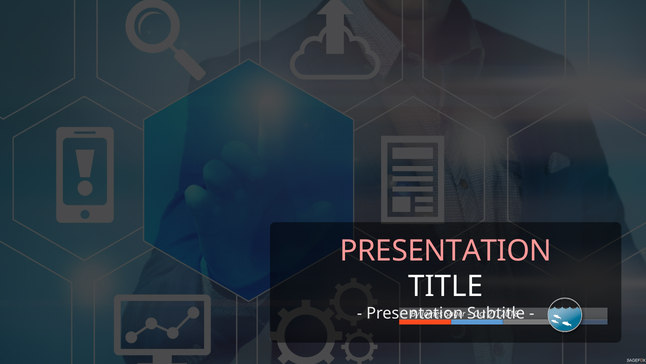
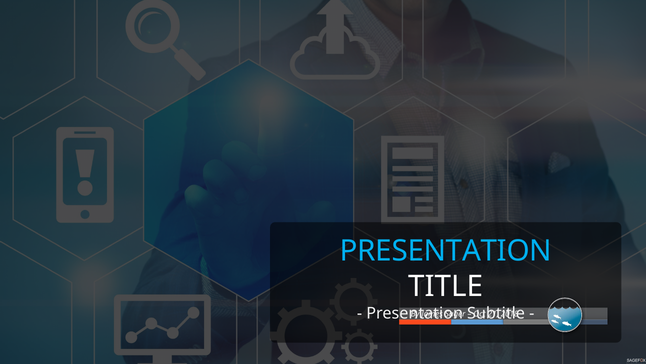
PRESENTATION colour: pink -> light blue (446, 251)
